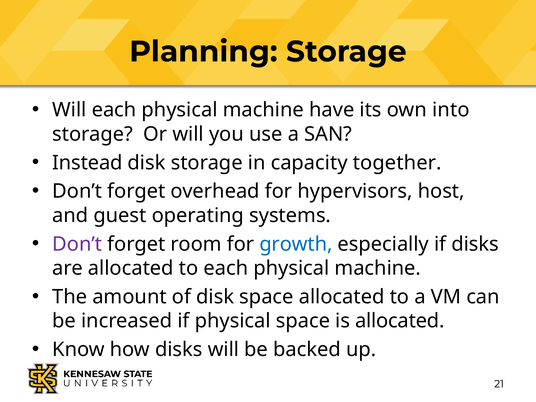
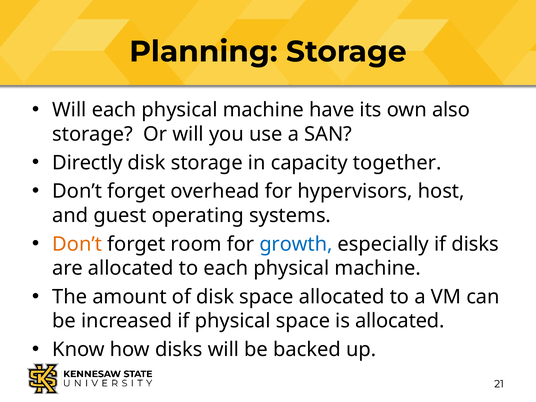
into: into -> also (451, 110)
Instead: Instead -> Directly (87, 163)
Don’t colour: purple -> orange (77, 244)
